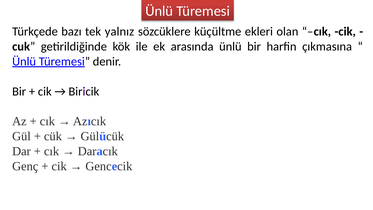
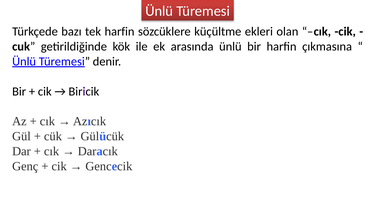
tek yalnız: yalnız -> harfin (120, 32)
